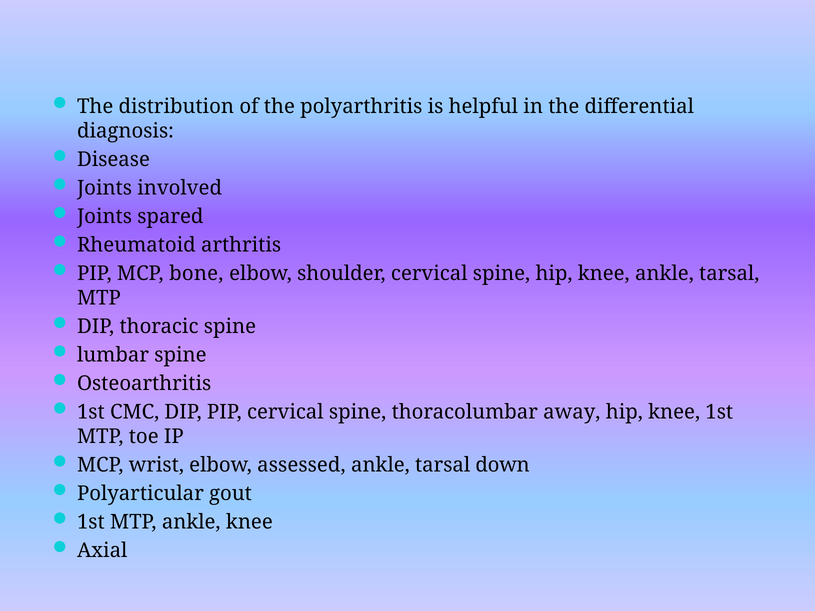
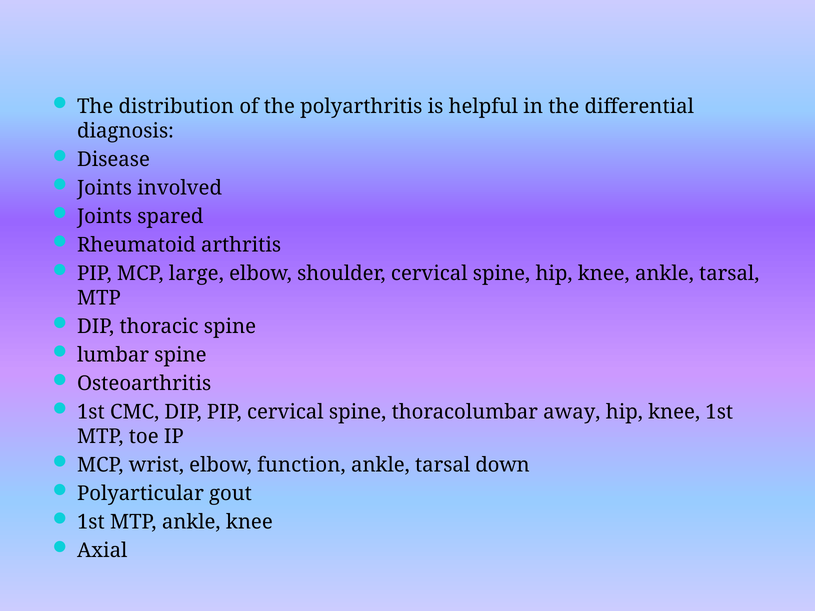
bone: bone -> large (196, 274)
assessed: assessed -> function (301, 465)
